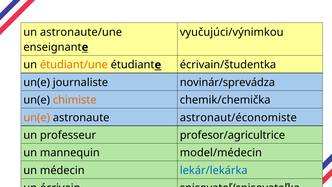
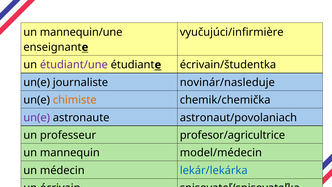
astronaute/une: astronaute/une -> mannequin/une (81, 32)
vyučujúci/výnimkou: vyučujúci/výnimkou -> vyučujúci/infirmière (232, 32)
étudiant/une colour: orange -> purple (74, 65)
novinár/sprevádza: novinár/sprevádza -> novinár/nasleduje (227, 82)
un(e colour: orange -> purple (37, 117)
astronaut/économiste: astronaut/économiste -> astronaut/povolaniach (238, 117)
